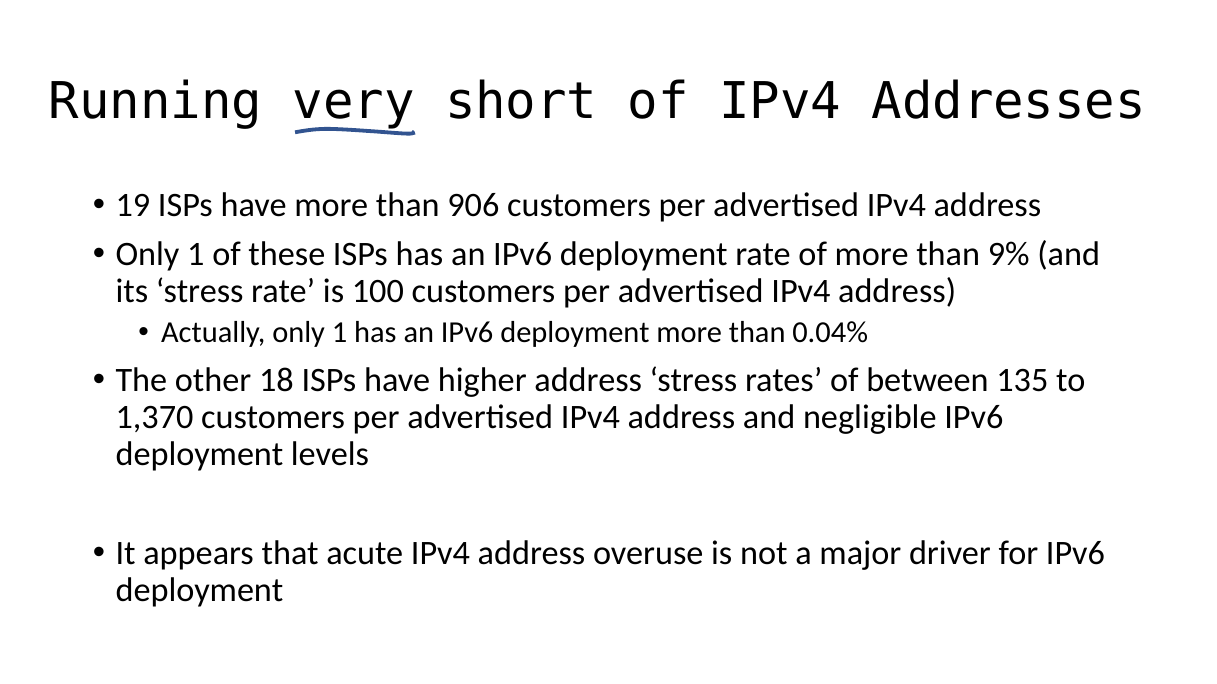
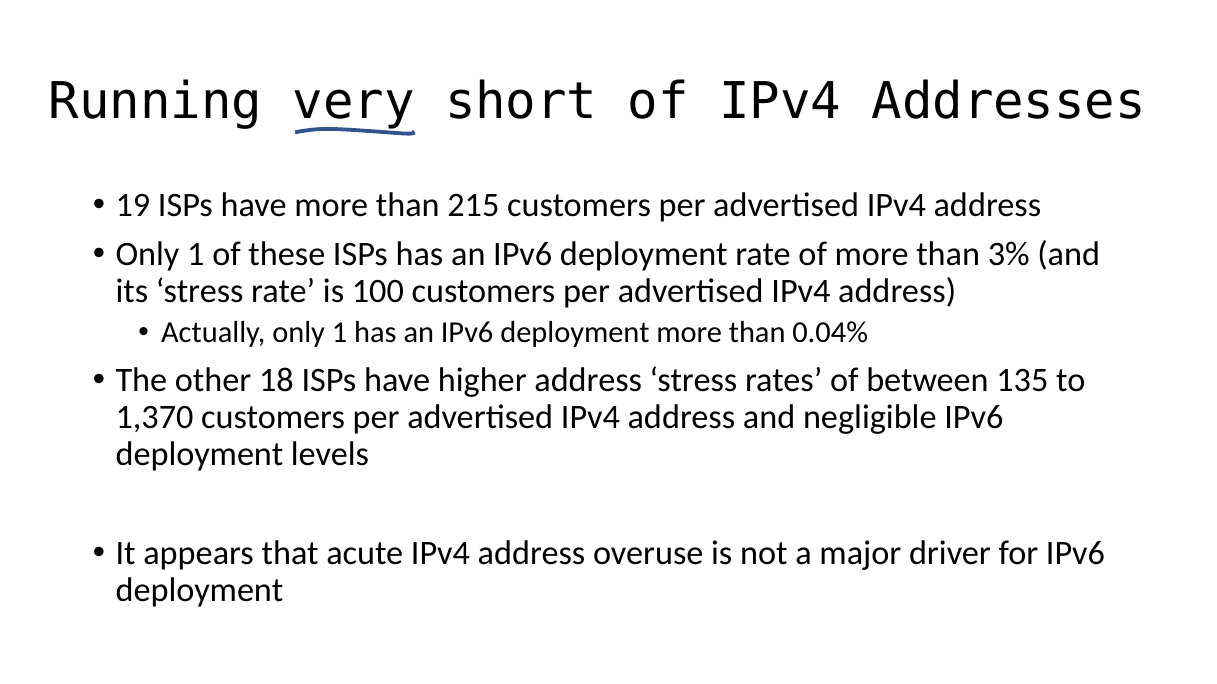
906: 906 -> 215 (473, 205)
9%: 9% -> 3% (1009, 255)
